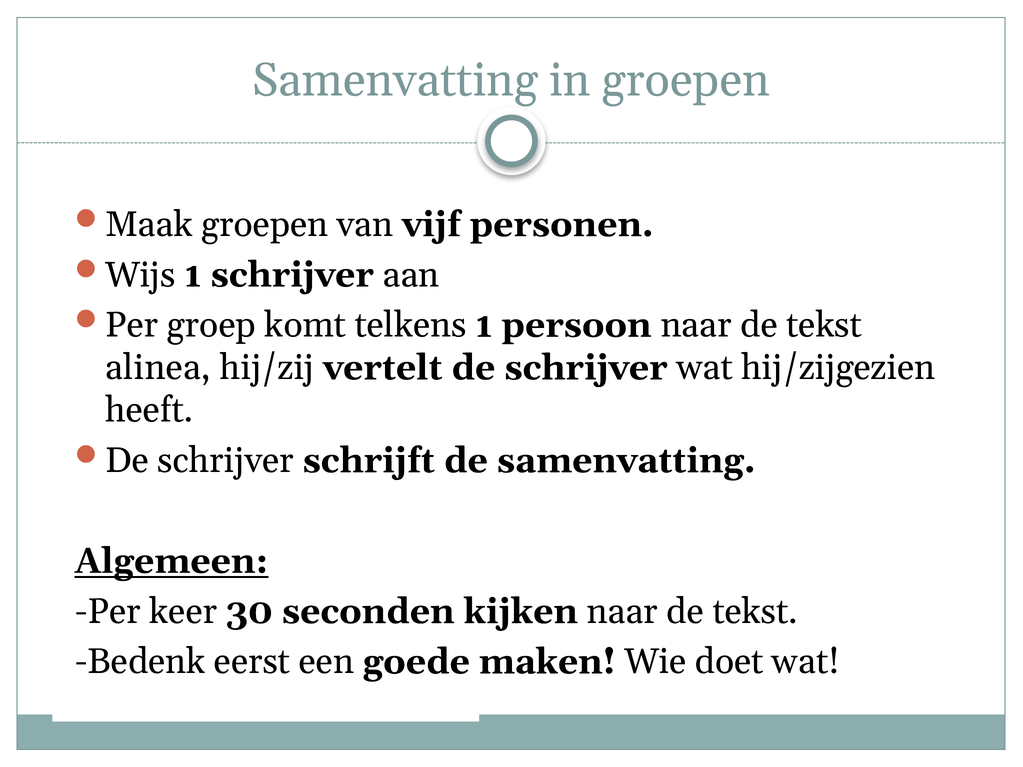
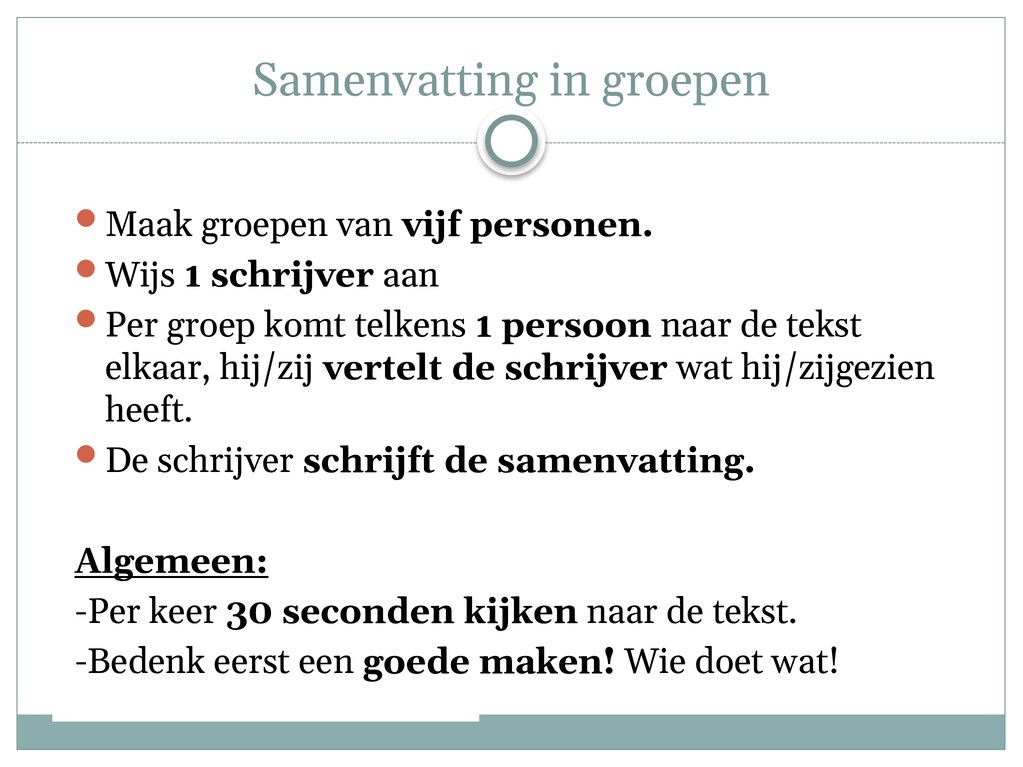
alinea: alinea -> elkaar (158, 368)
